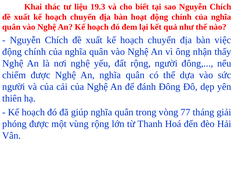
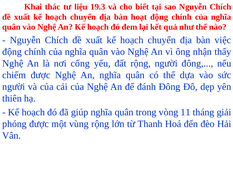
nơi nghệ: nghệ -> cống (80, 63)
77: 77 -> 11 (186, 112)
